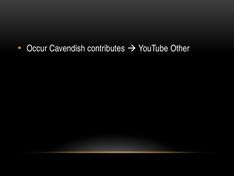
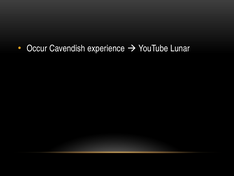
contributes: contributes -> experience (106, 48)
Other: Other -> Lunar (180, 48)
